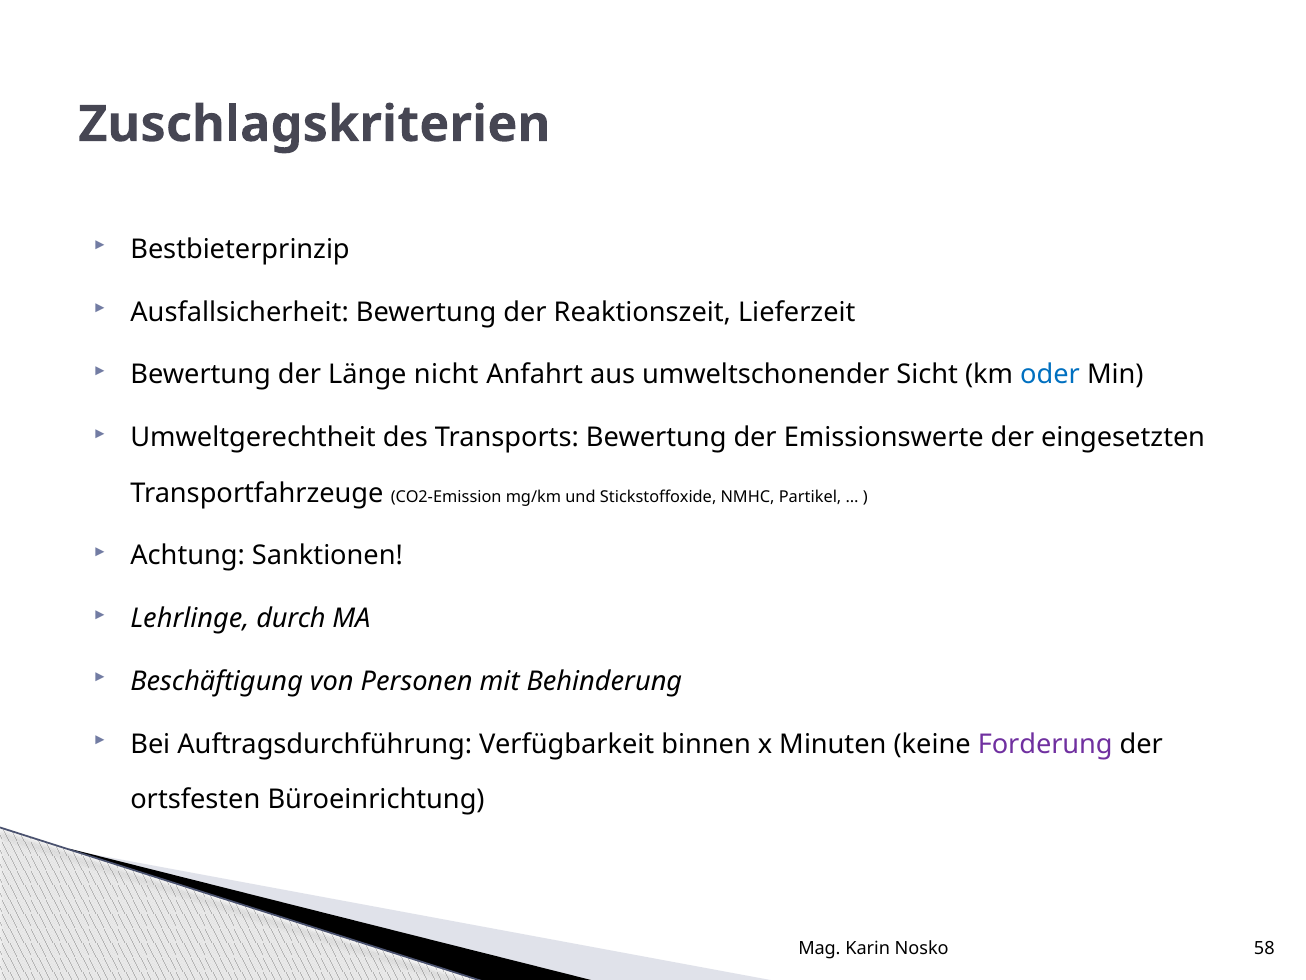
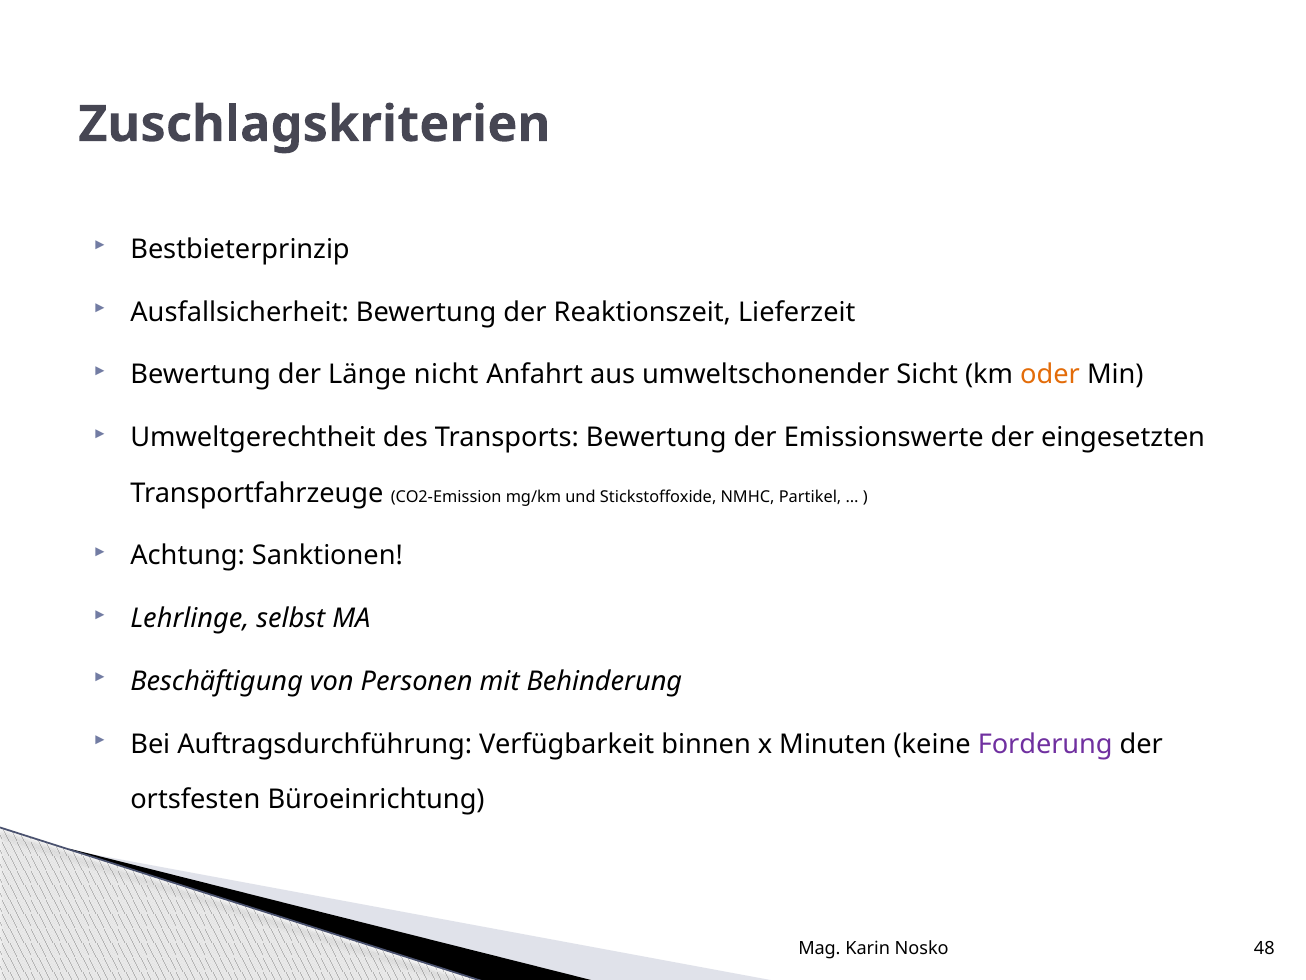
oder colour: blue -> orange (1050, 375)
durch: durch -> selbst (291, 618)
58: 58 -> 48 (1264, 948)
